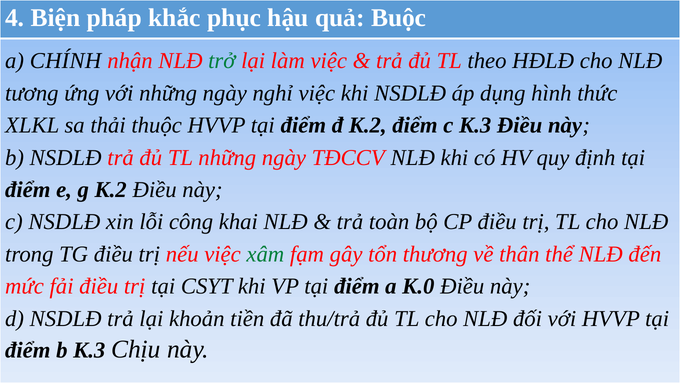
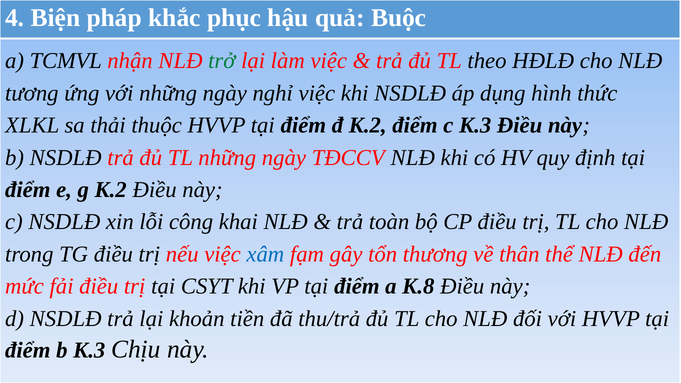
CHÍNH: CHÍNH -> TCMVL (66, 61)
xâm colour: green -> blue (265, 254)
K.0: K.0 -> K.8 (418, 286)
